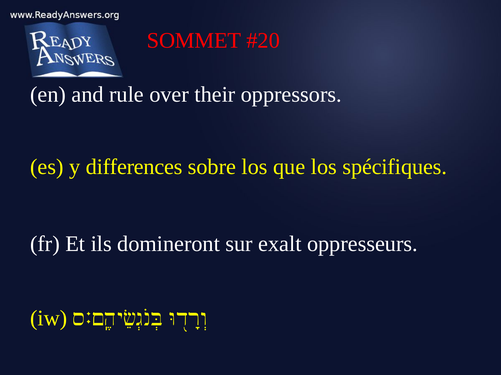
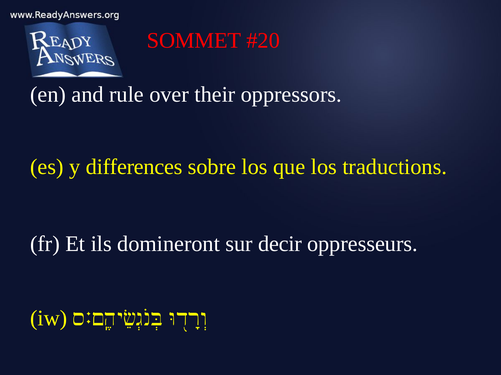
spécifiques: spécifiques -> traductions (395, 167)
exalt: exalt -> decir (280, 244)
